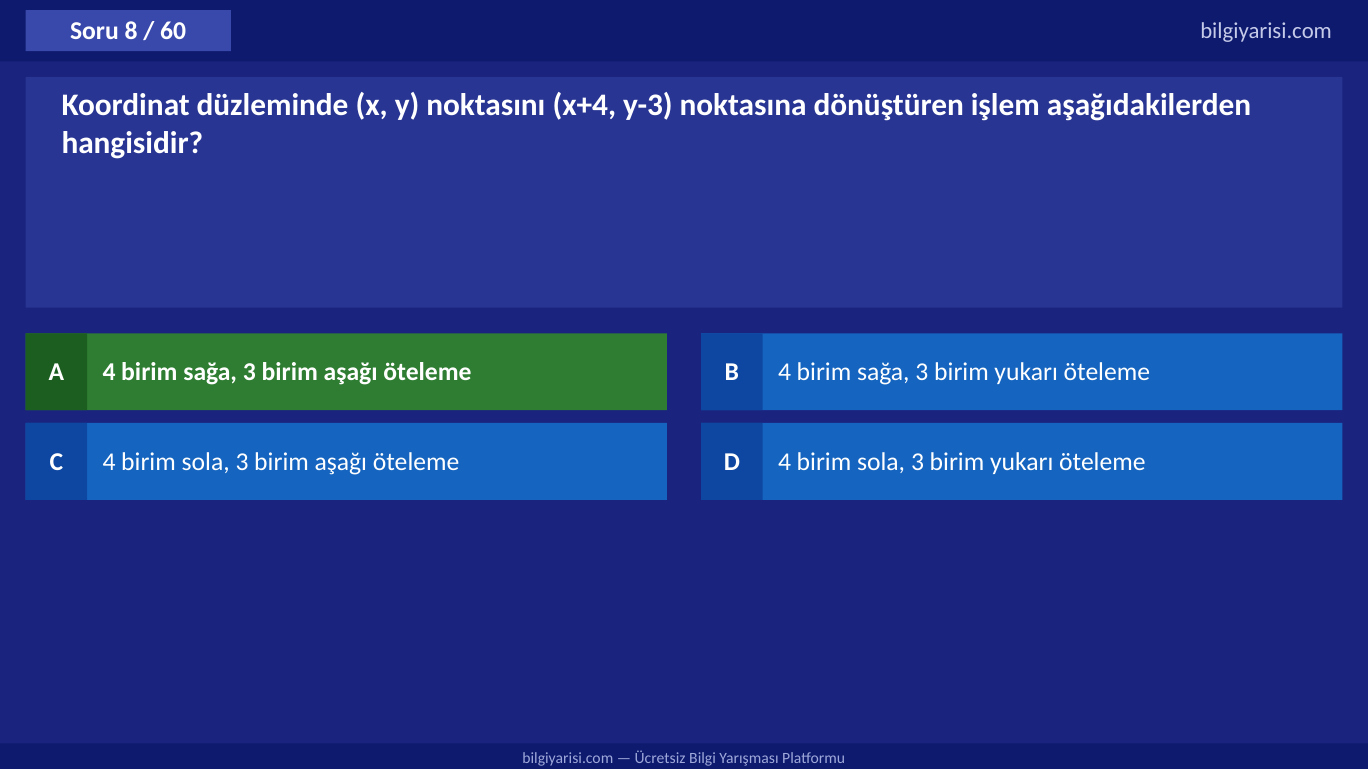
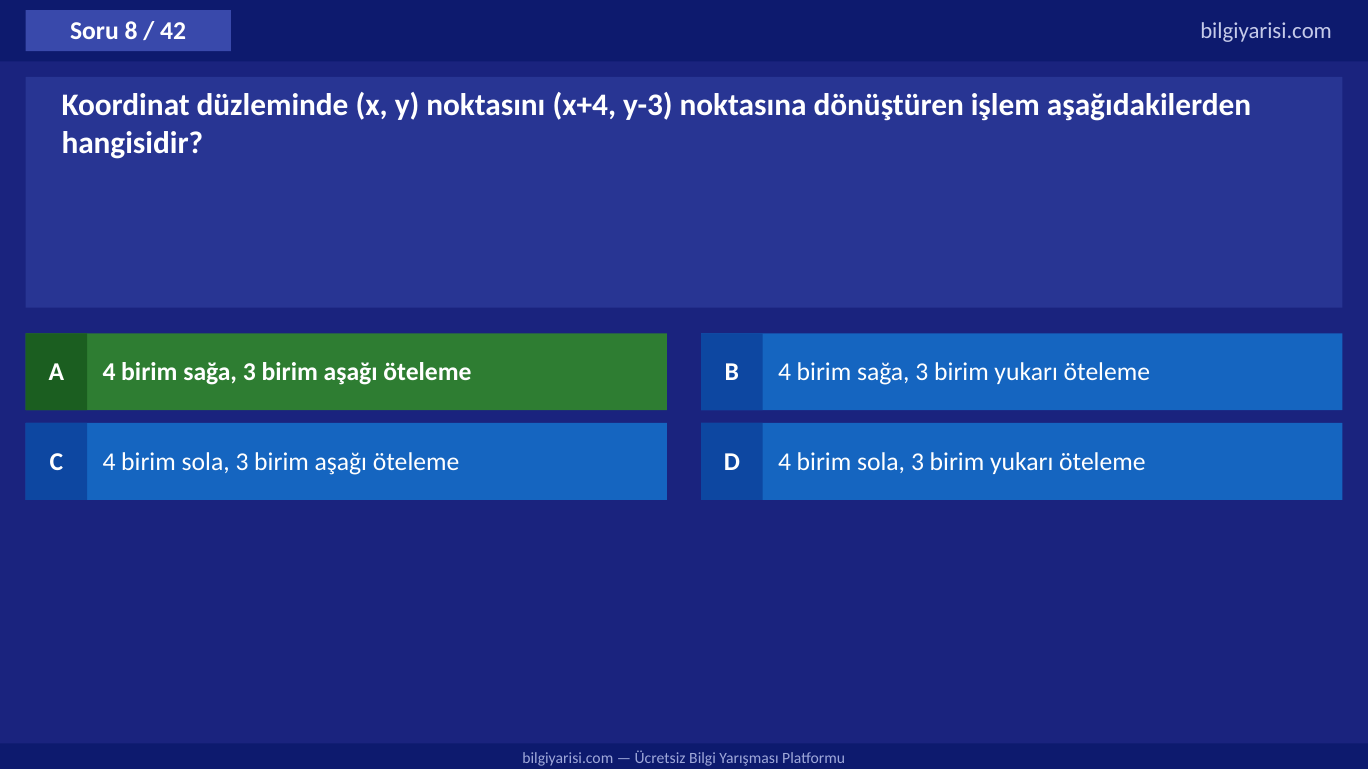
60: 60 -> 42 (173, 31)
